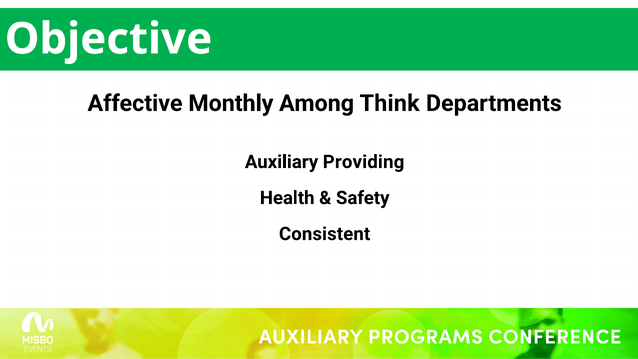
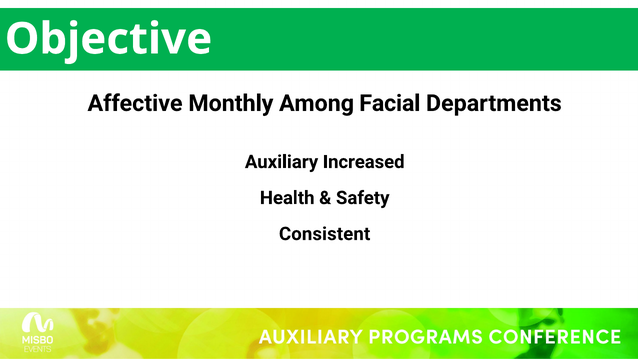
Think: Think -> Facial (390, 103)
Providing: Providing -> Increased (364, 162)
